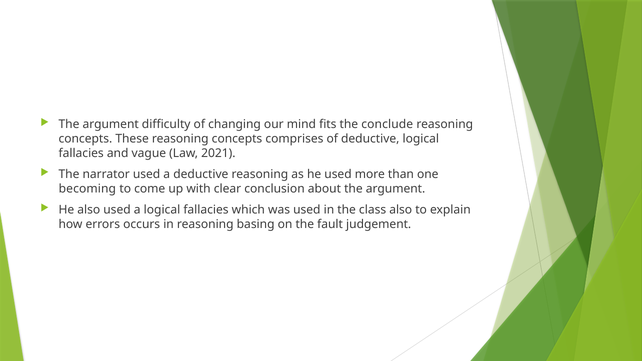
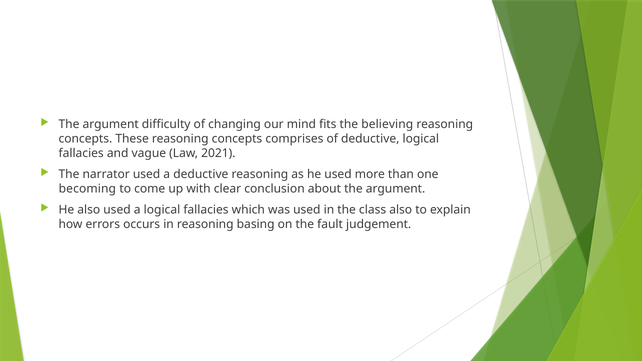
conclude: conclude -> believing (387, 124)
